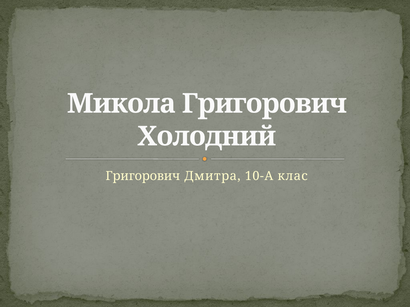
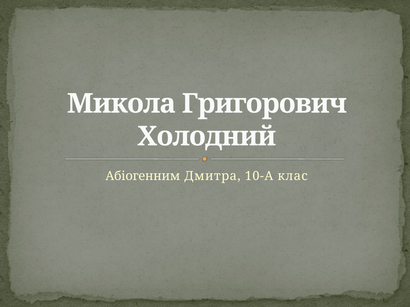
Григорович: Григорович -> Абіогенним (143, 176)
